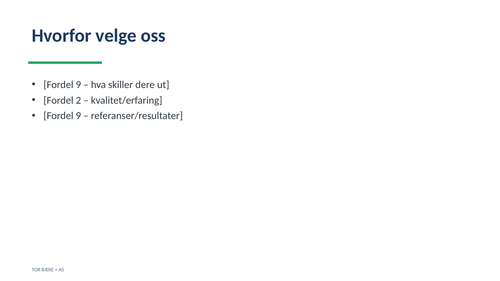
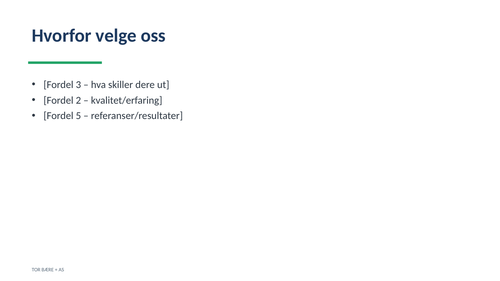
9: 9 -> 3 (78, 85)
9: 9 -> 5 (78, 116)
